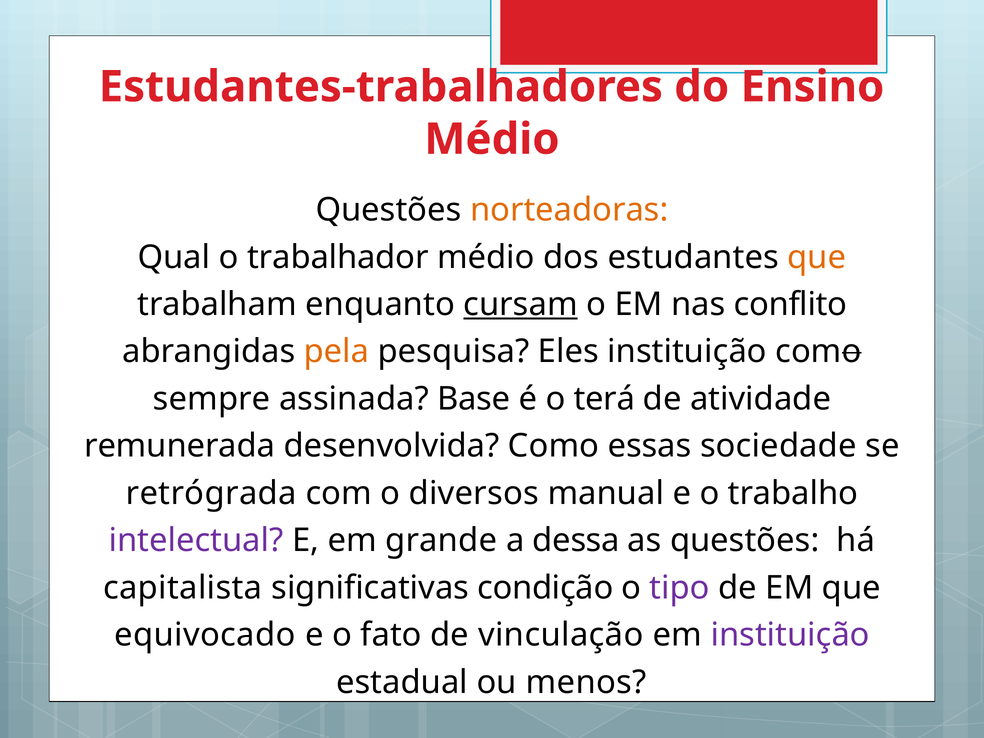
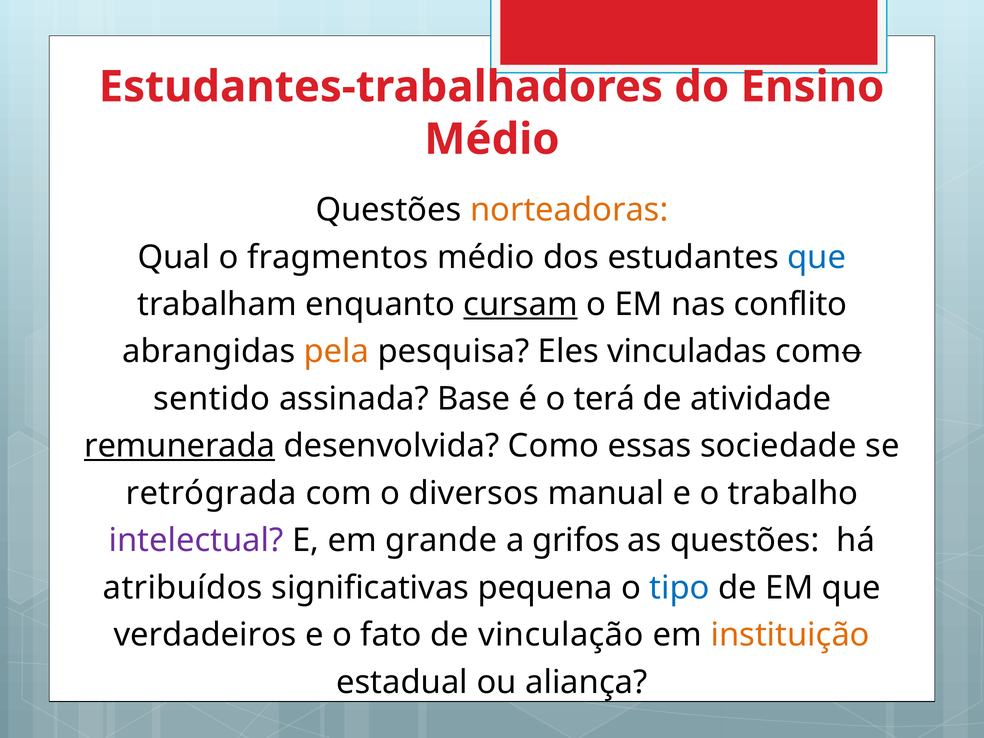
trabalhador: trabalhador -> fragmentos (338, 257)
que colour: orange -> blue (817, 257)
Eles instituição: instituição -> vinculadas (687, 352)
sempre: sempre -> sentido (212, 399)
remunerada underline: none -> present (180, 446)
dessa: dessa -> grifos (576, 541)
capitalista: capitalista -> atribuídos (183, 588)
condição: condição -> pequena (545, 588)
tipo colour: purple -> blue (680, 588)
equivocado: equivocado -> verdadeiros (205, 635)
instituição colour: purple -> orange (790, 635)
menos: menos -> aliança (586, 682)
